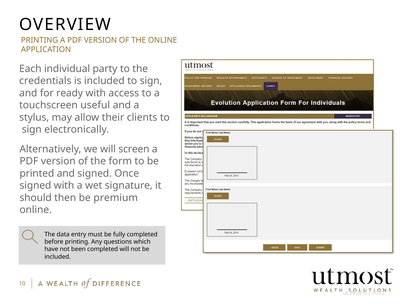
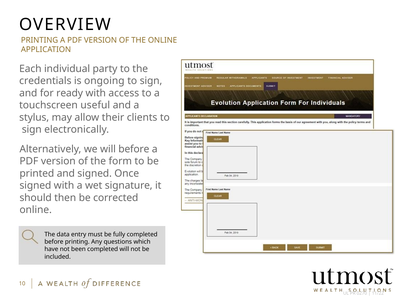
is included: included -> ongoing (104, 81)
will screen: screen -> before (134, 149)
premium: premium -> corrected (116, 198)
